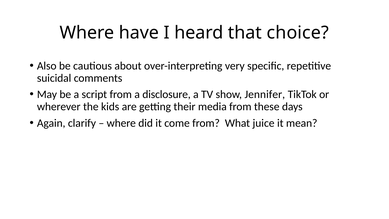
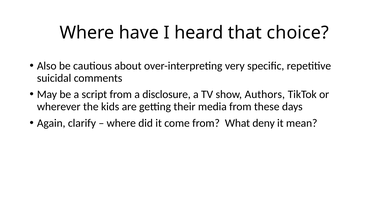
Jennifer: Jennifer -> Authors (265, 94)
juice: juice -> deny (264, 123)
